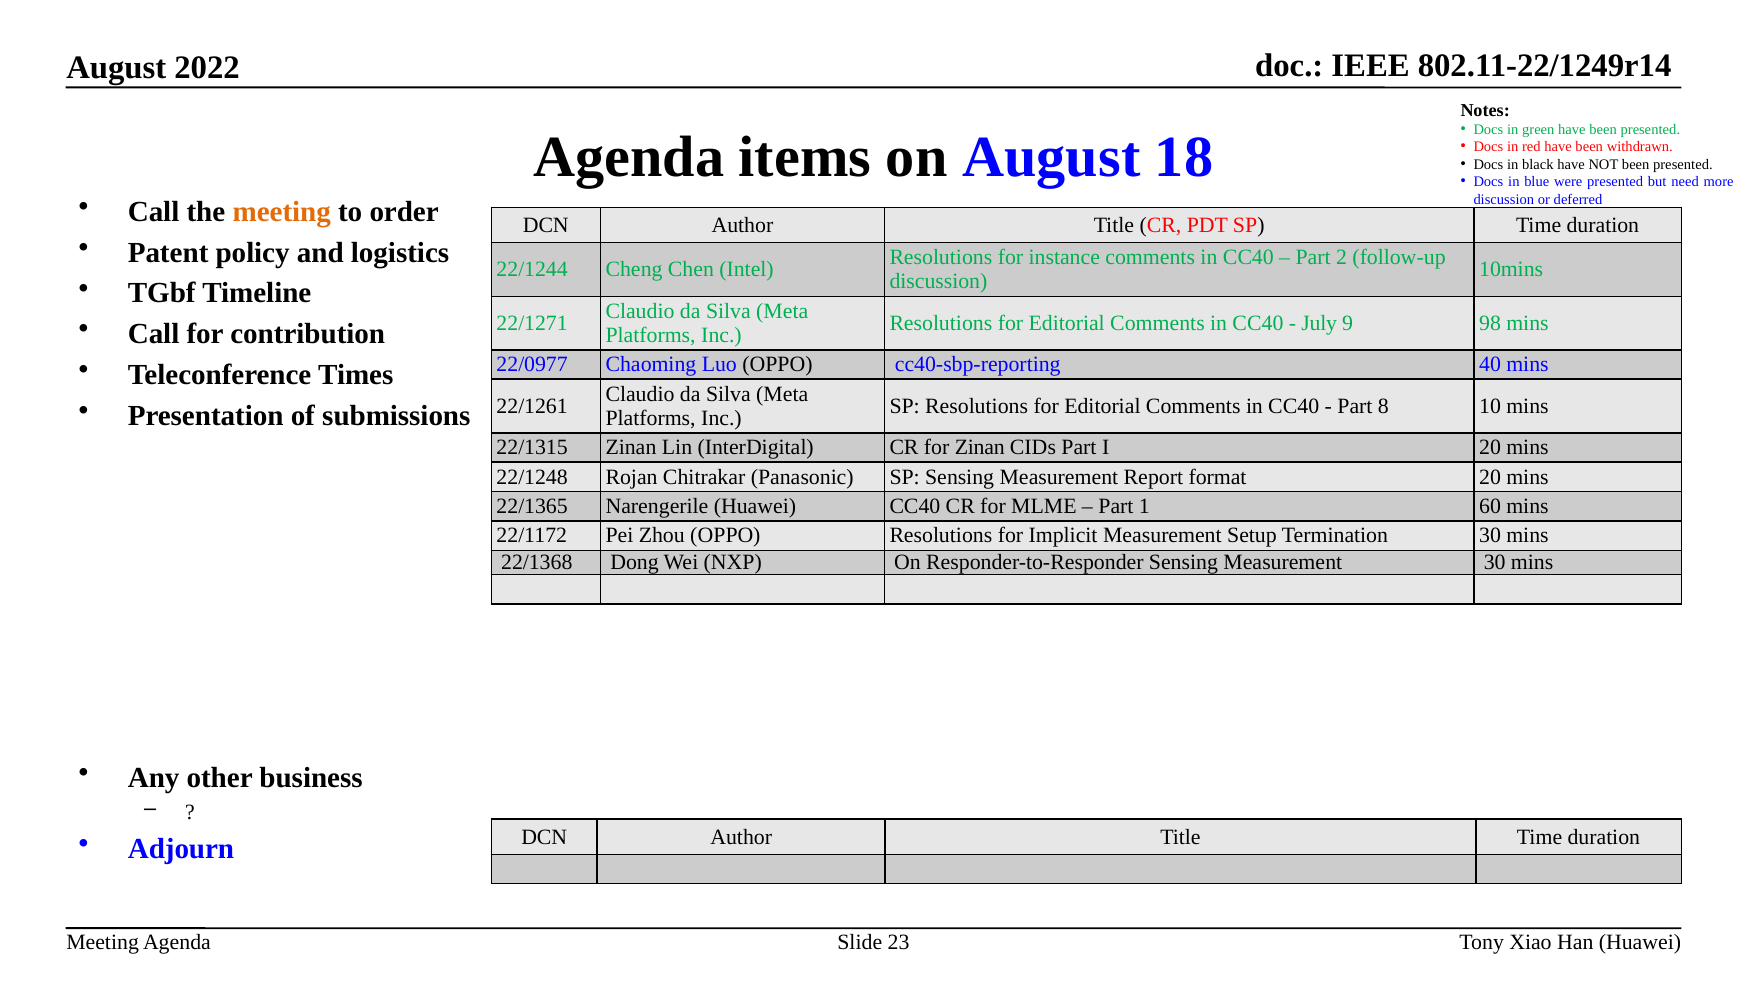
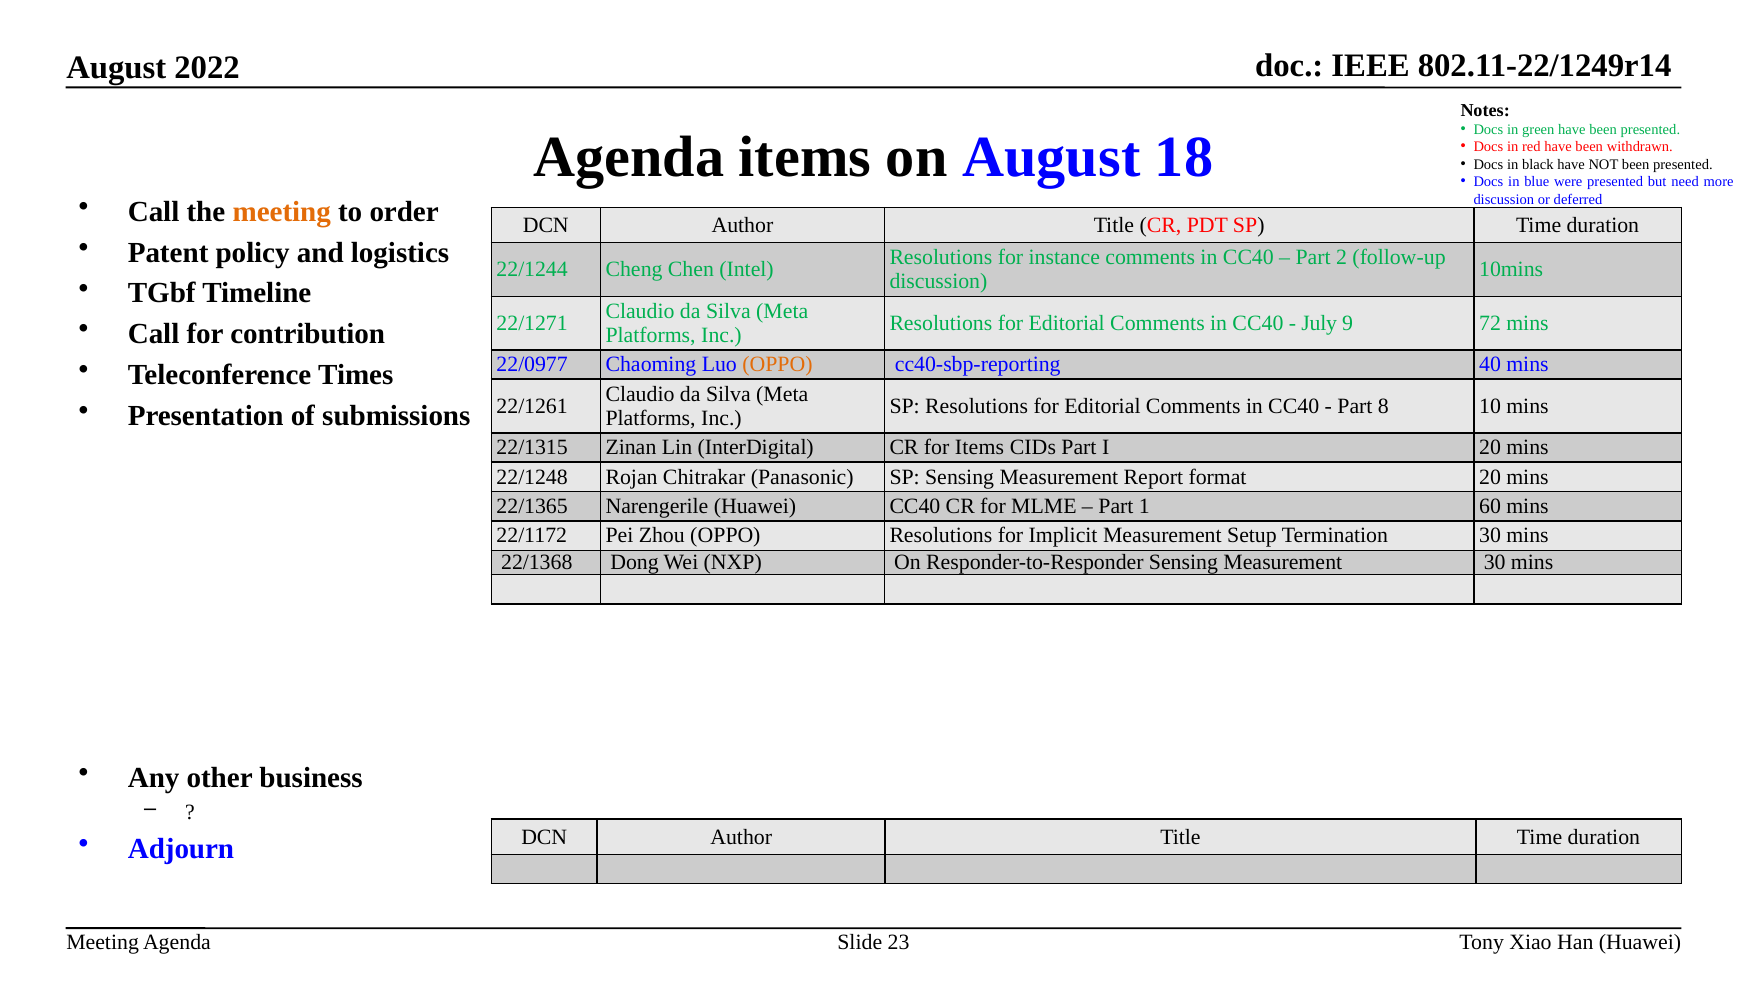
98: 98 -> 72 (1490, 323)
OPPO colour: black -> orange (777, 365)
for Zinan: Zinan -> Items (980, 448)
